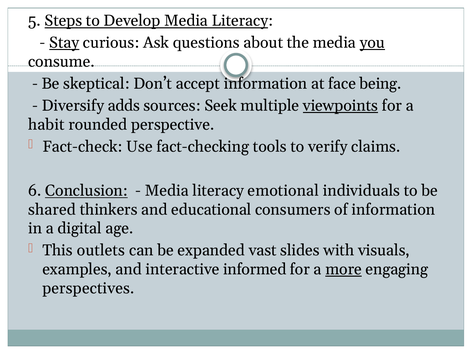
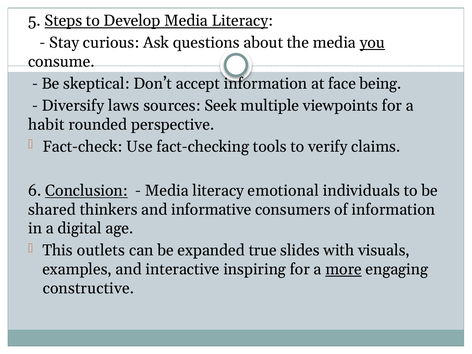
Stay underline: present -> none (64, 43)
adds: adds -> laws (124, 106)
viewpoints underline: present -> none (341, 106)
educational: educational -> informative (211, 209)
vast: vast -> true (263, 250)
informed: informed -> inspiring (255, 269)
perspectives: perspectives -> constructive (88, 288)
